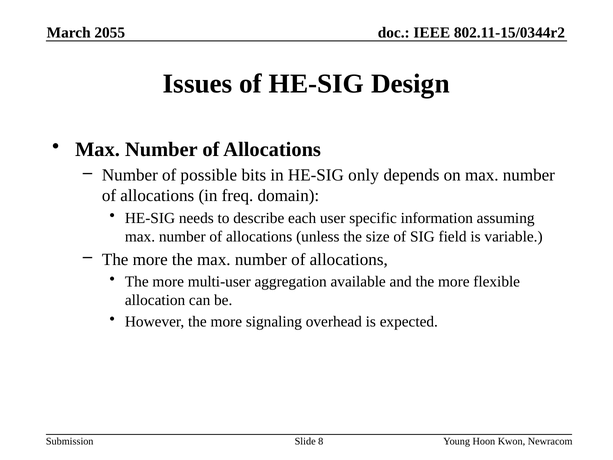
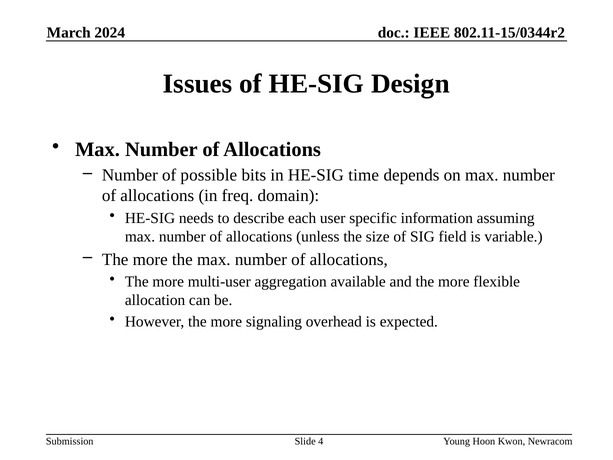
2055: 2055 -> 2024 (110, 33)
only: only -> time (364, 175)
8: 8 -> 4 (321, 441)
